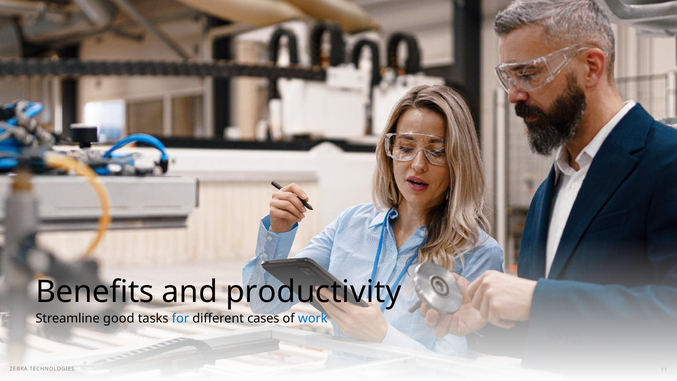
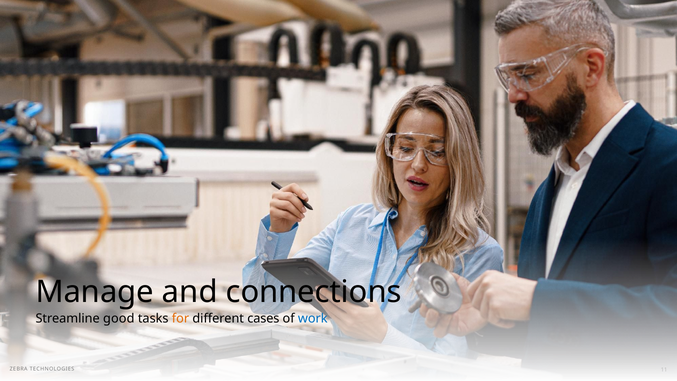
Benefits: Benefits -> Manage (95, 292)
productivity: productivity -> connections (314, 292)
for colour: blue -> orange (180, 319)
